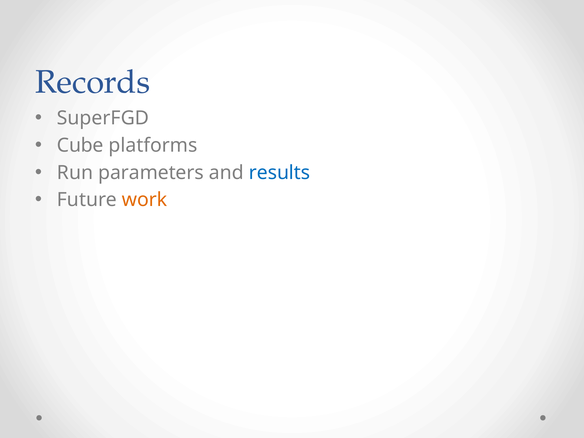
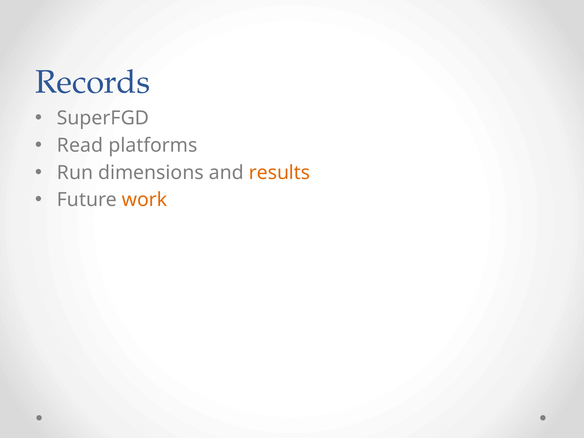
Cube: Cube -> Read (80, 145)
parameters: parameters -> dimensions (151, 173)
results colour: blue -> orange (280, 173)
